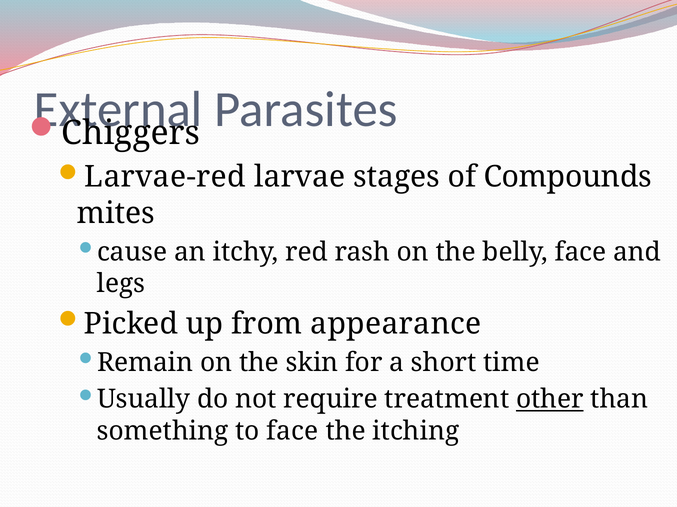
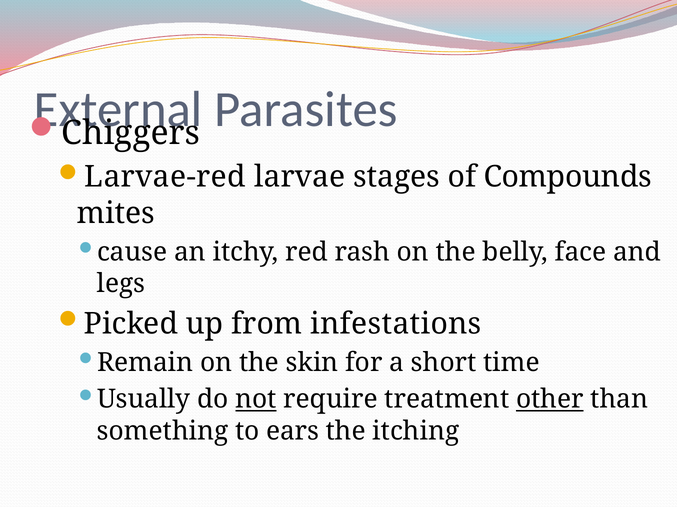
appearance: appearance -> infestations (396, 324)
not underline: none -> present (256, 400)
to face: face -> ears (293, 431)
